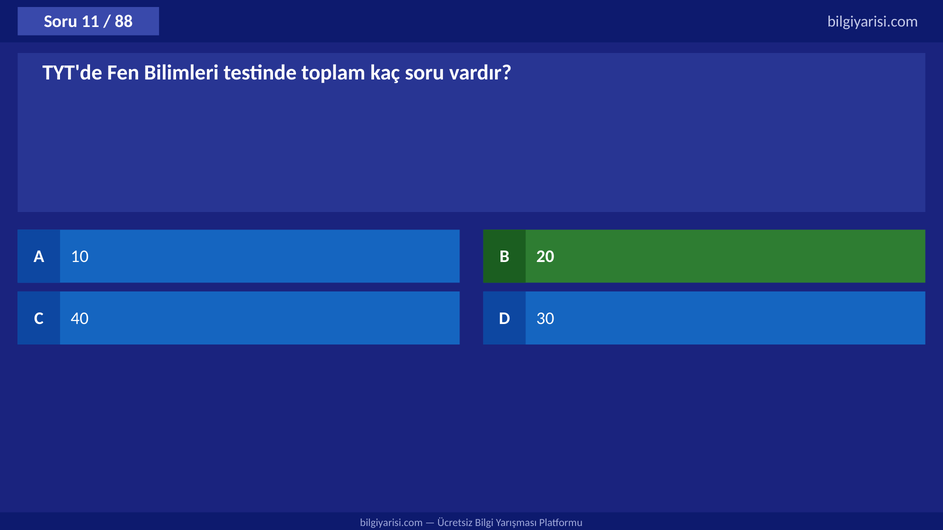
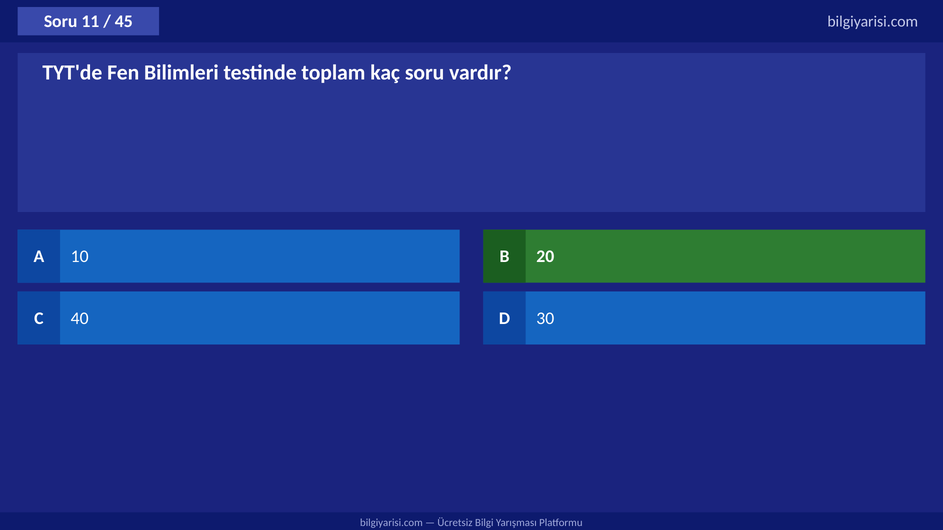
88: 88 -> 45 (124, 22)
